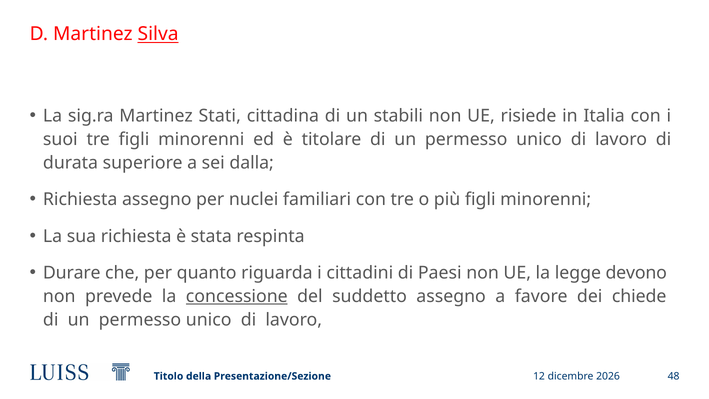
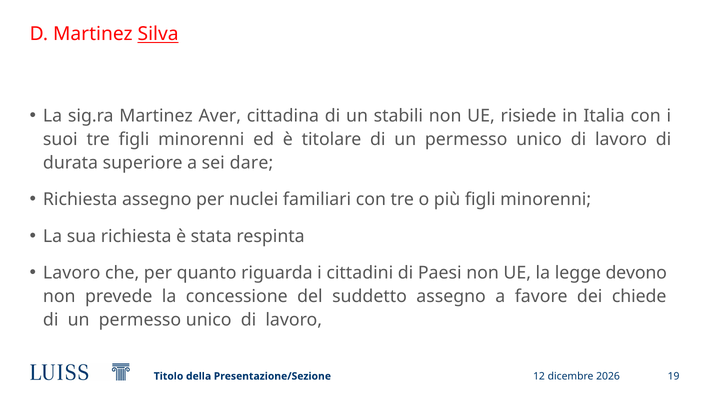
Stati: Stati -> Aver (220, 116)
dalla: dalla -> dare (252, 163)
Durare: Durare -> Lavoro (72, 273)
concessione underline: present -> none (237, 296)
48: 48 -> 19 (674, 376)
